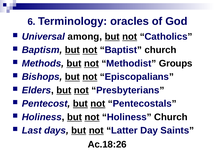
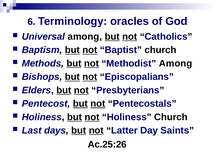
Methodist Groups: Groups -> Among (176, 64)
Ac.18:26: Ac.18:26 -> Ac.25:26 (107, 145)
